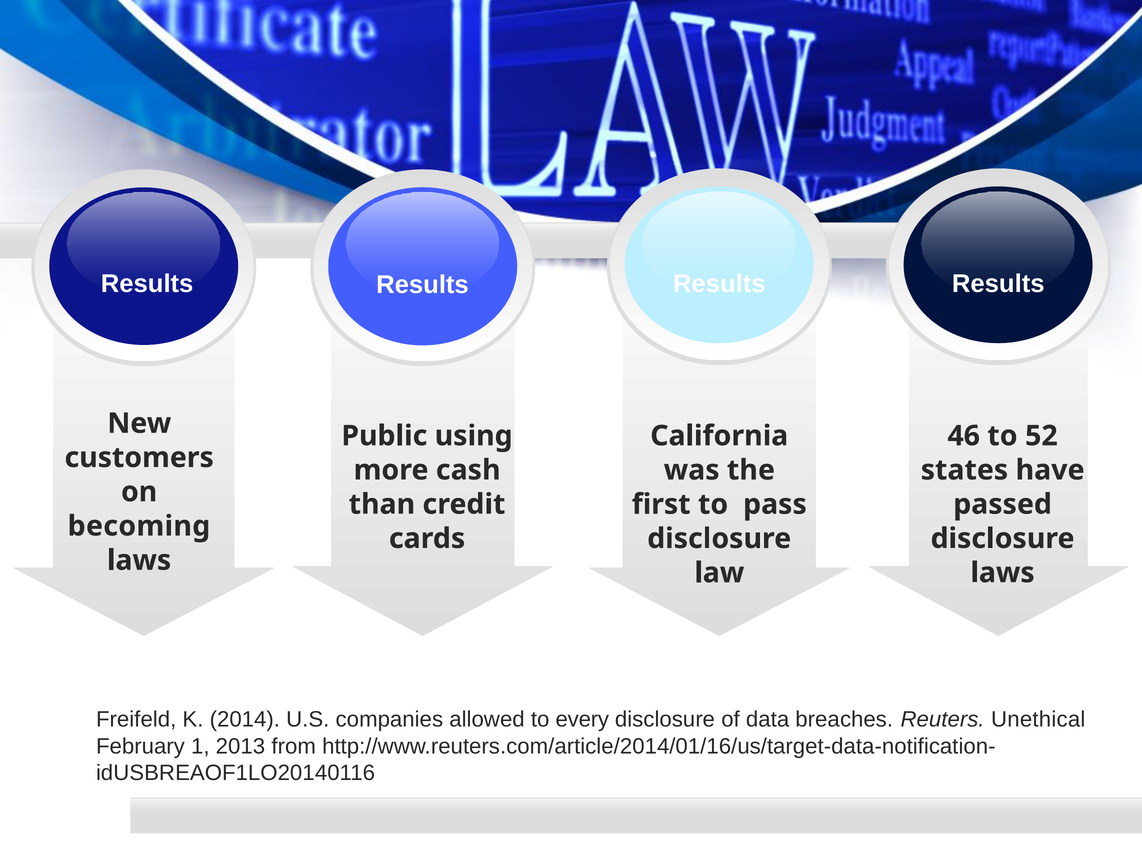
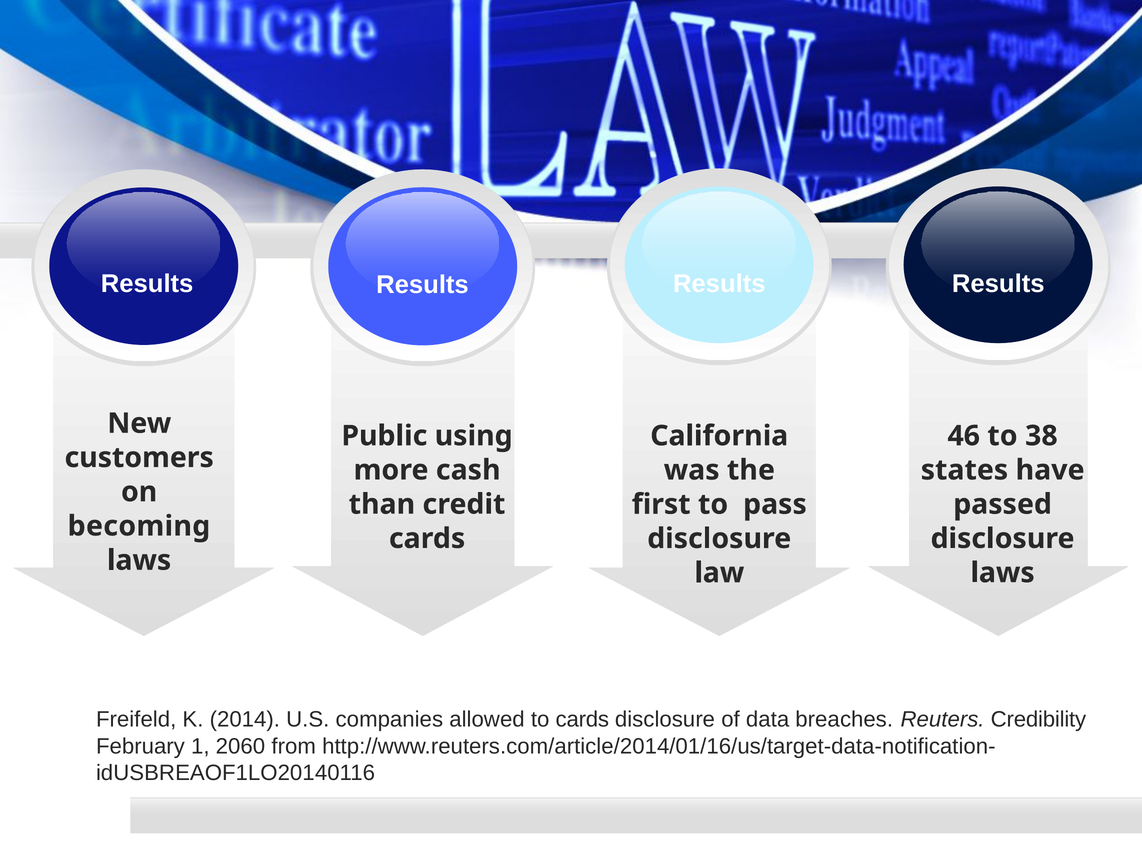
52: 52 -> 38 (1041, 436)
to every: every -> cards (582, 720)
Unethical: Unethical -> Credibility (1038, 720)
2013: 2013 -> 2060 (240, 747)
